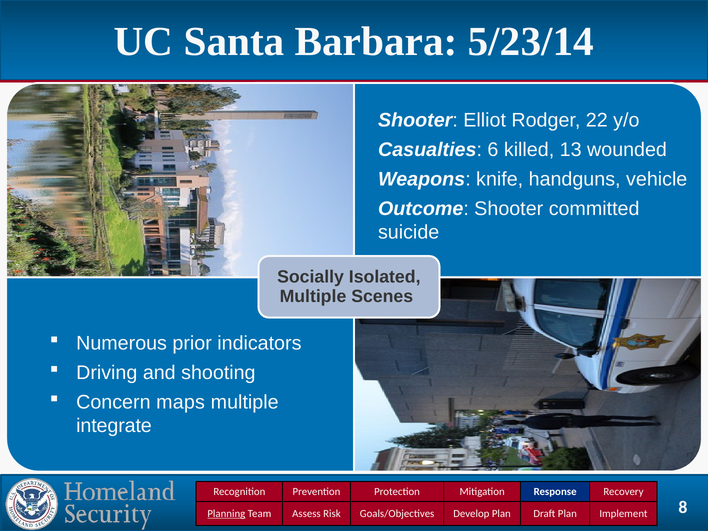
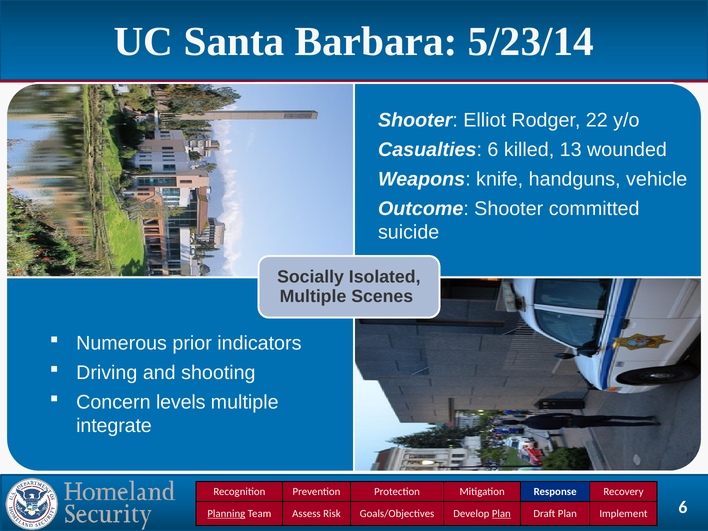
maps: maps -> levels (181, 402)
Plan underline: none -> present (501, 514)
Implement 8: 8 -> 6 (683, 507)
